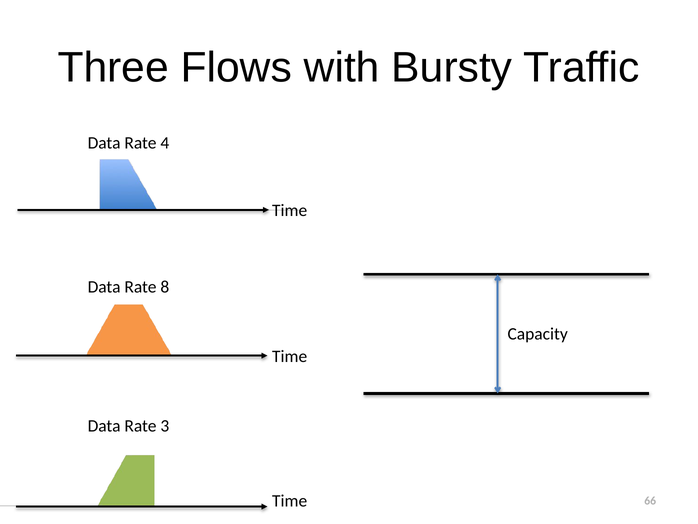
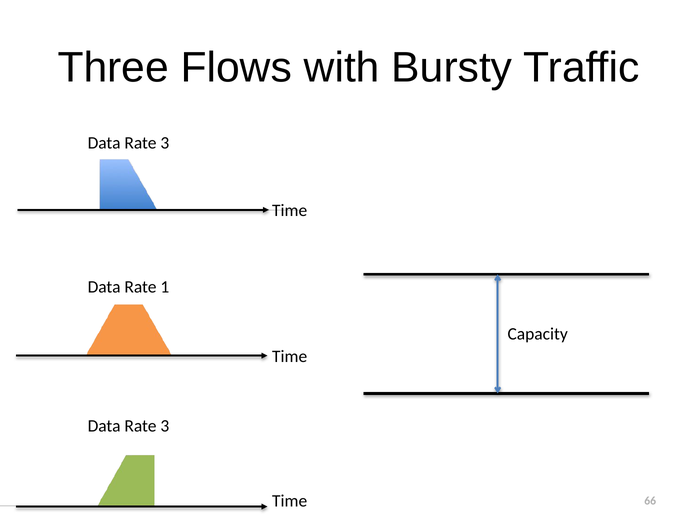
4: 4 -> 3 (165, 143)
8: 8 -> 1 (165, 287)
